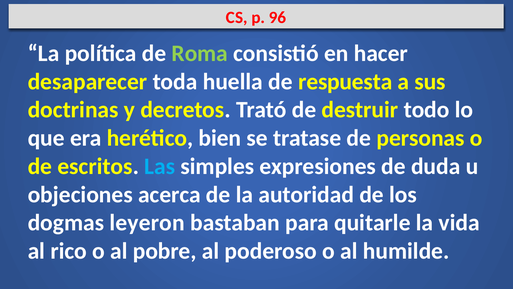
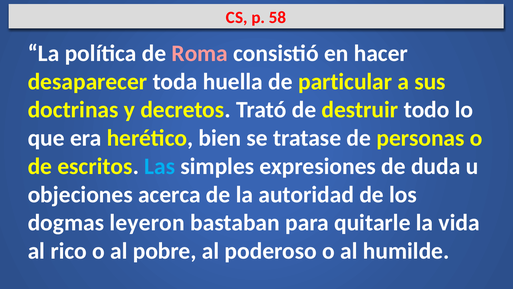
96: 96 -> 58 (278, 17)
Roma colour: light green -> pink (200, 53)
respuesta: respuesta -> particular (345, 81)
